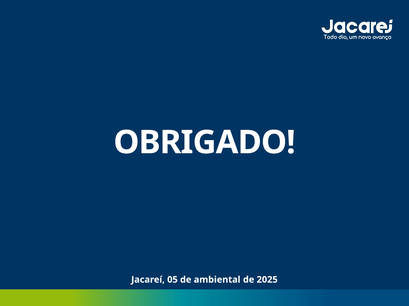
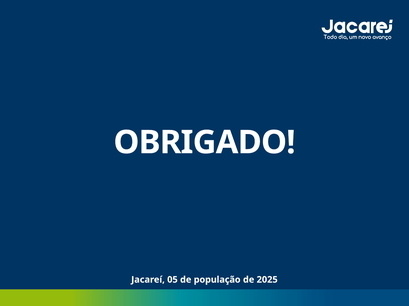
ambiental: ambiental -> população (217, 280)
